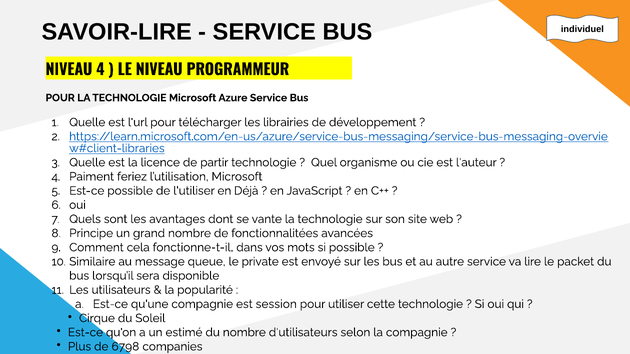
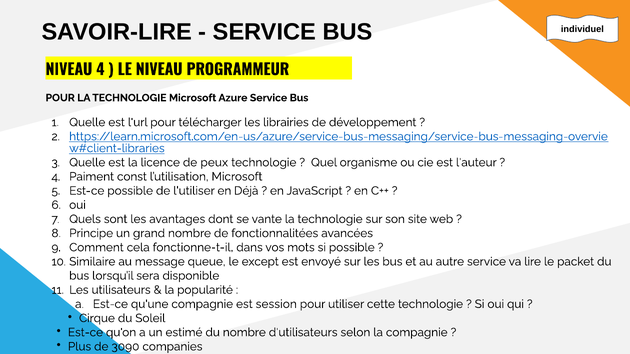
partir: partir -> peux (214, 163)
feriez: feriez -> const (132, 177)
private: private -> except (260, 262)
6798: 6798 -> 3090 (125, 347)
